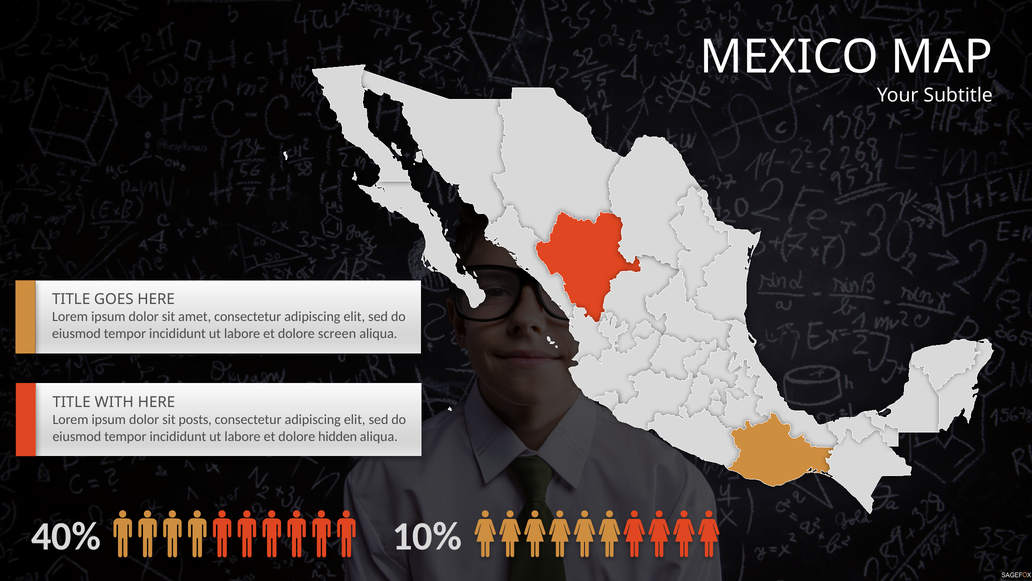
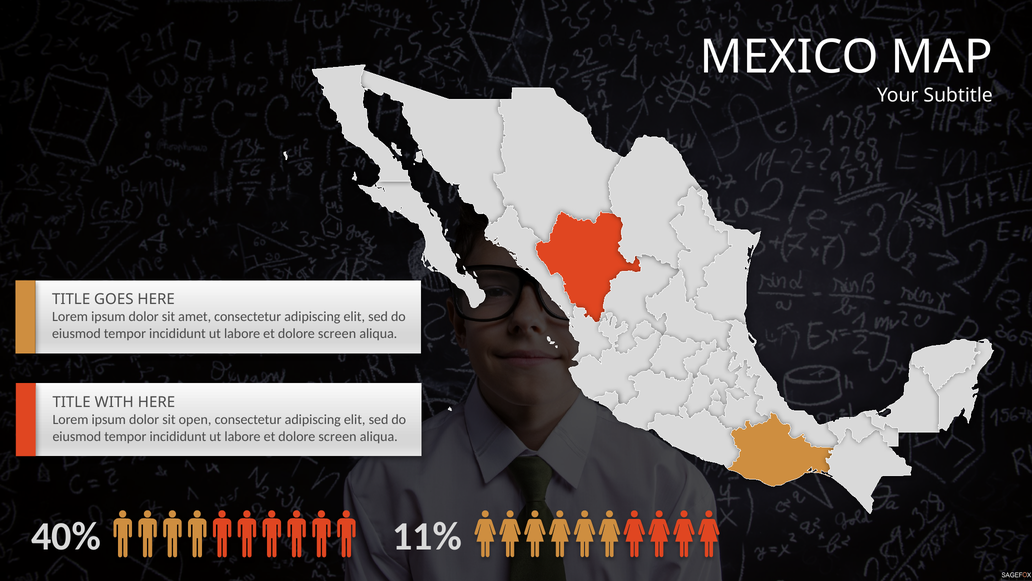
posts: posts -> open (195, 419)
hidden: hidden -> screen (337, 436)
10%: 10% -> 11% (427, 536)
